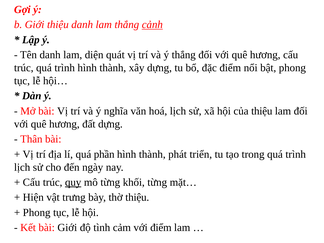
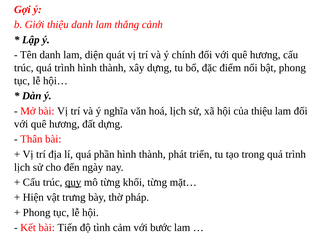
cảnh underline: present -> none (152, 25)
ý thắng: thắng -> chính (184, 55)
thờ thiệu: thiệu -> pháp (137, 197)
bài Giới: Giới -> Tiến (67, 228)
với điểm: điểm -> bước (161, 228)
